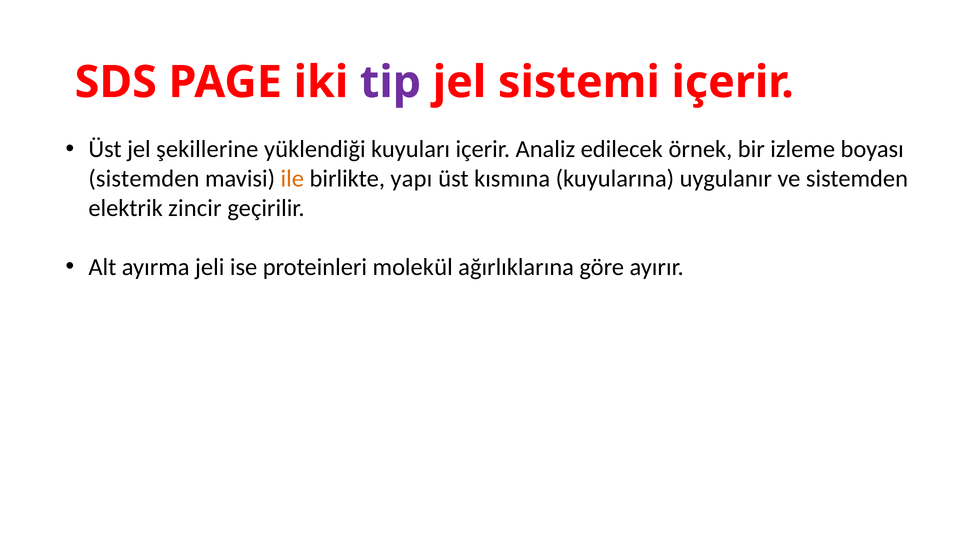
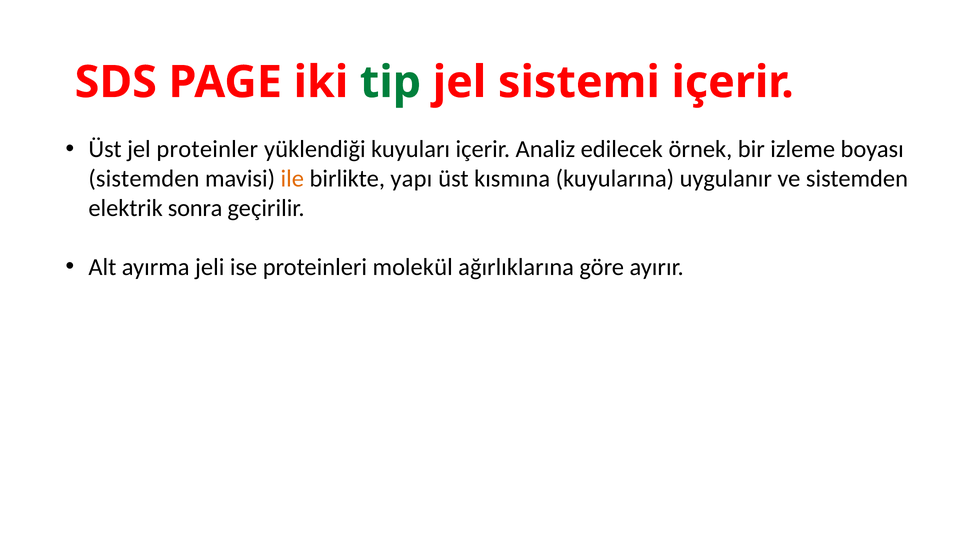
tip colour: purple -> green (390, 82)
şekillerine: şekillerine -> proteinler (207, 149)
zincir: zincir -> sonra (195, 208)
